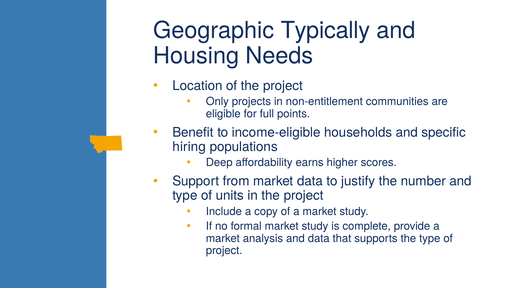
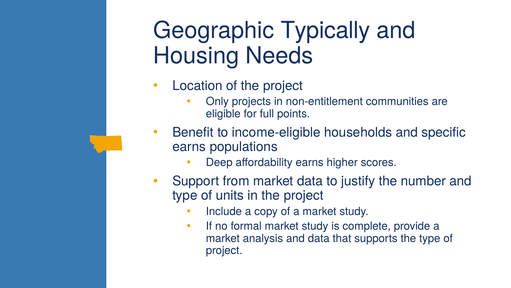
hiring: hiring -> earns (189, 146)
